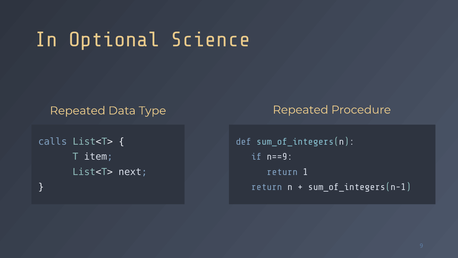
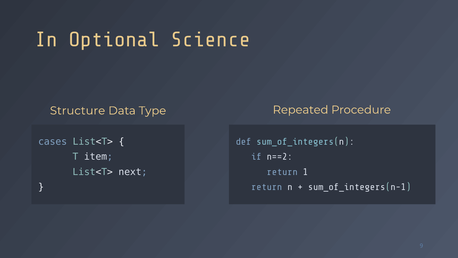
Repeated: Repeated -> Structure (78, 111)
calls: calls -> cases (53, 141)
n==9: n==9 -> n==2 (280, 157)
